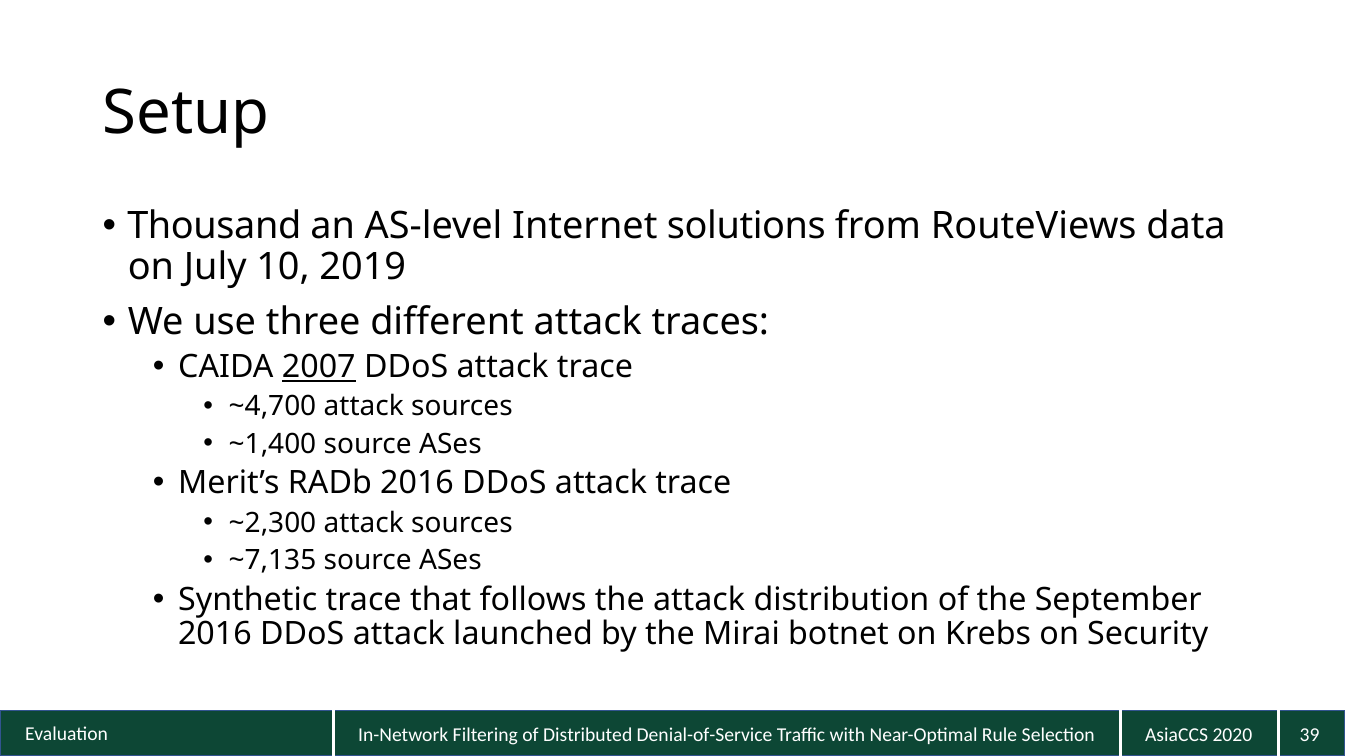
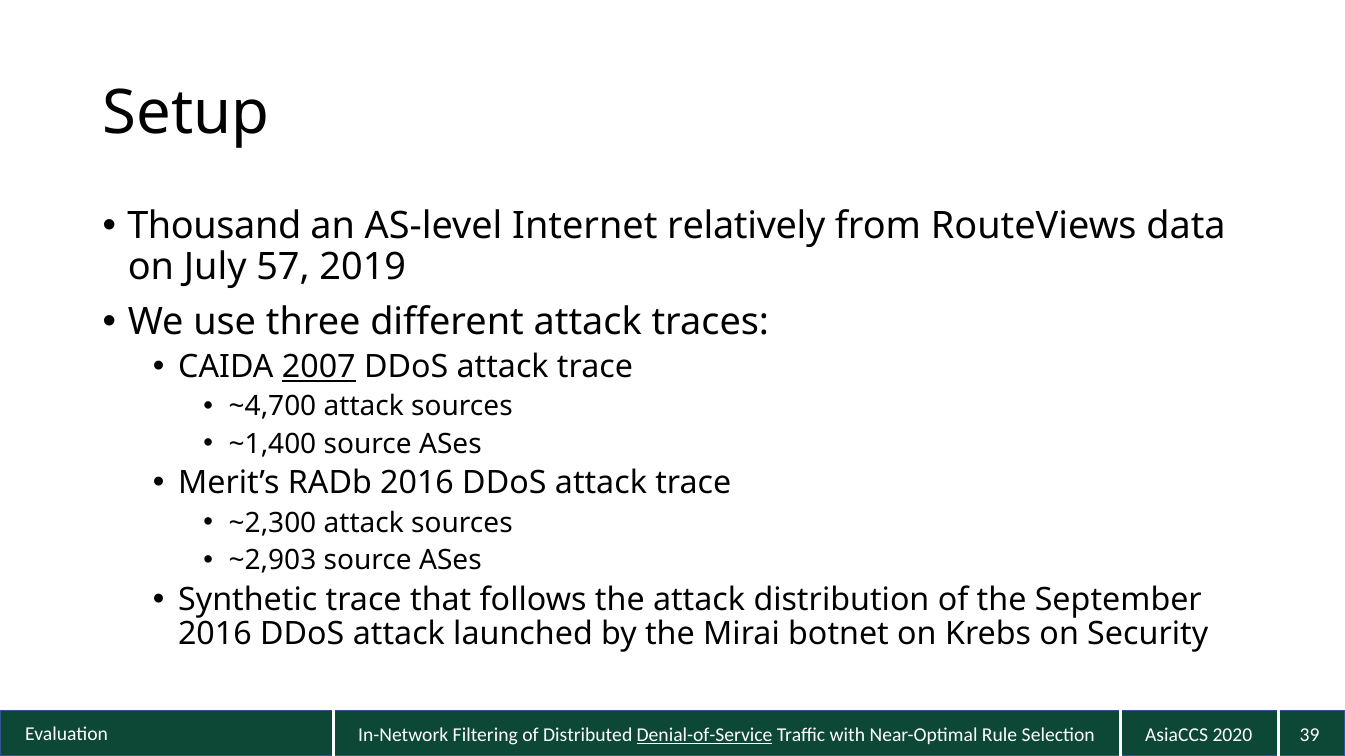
solutions: solutions -> relatively (746, 227)
10: 10 -> 57 (283, 268)
~7,135: ~7,135 -> ~2,903 (272, 560)
Denial-of-Service underline: none -> present (705, 735)
